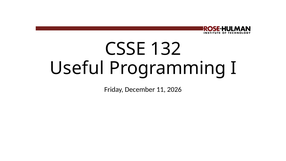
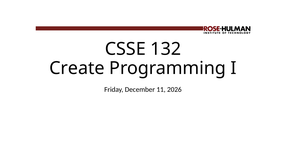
Useful: Useful -> Create (77, 68)
